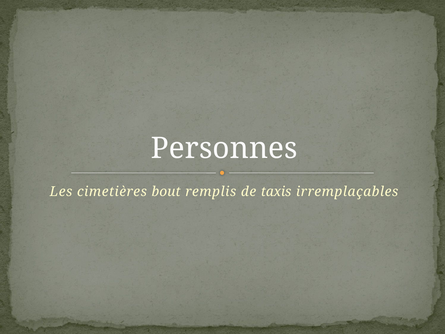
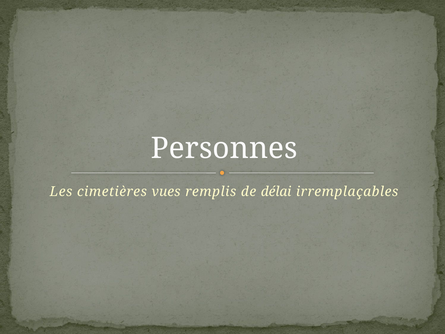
bout: bout -> vues (166, 191)
taxis: taxis -> délai (276, 191)
